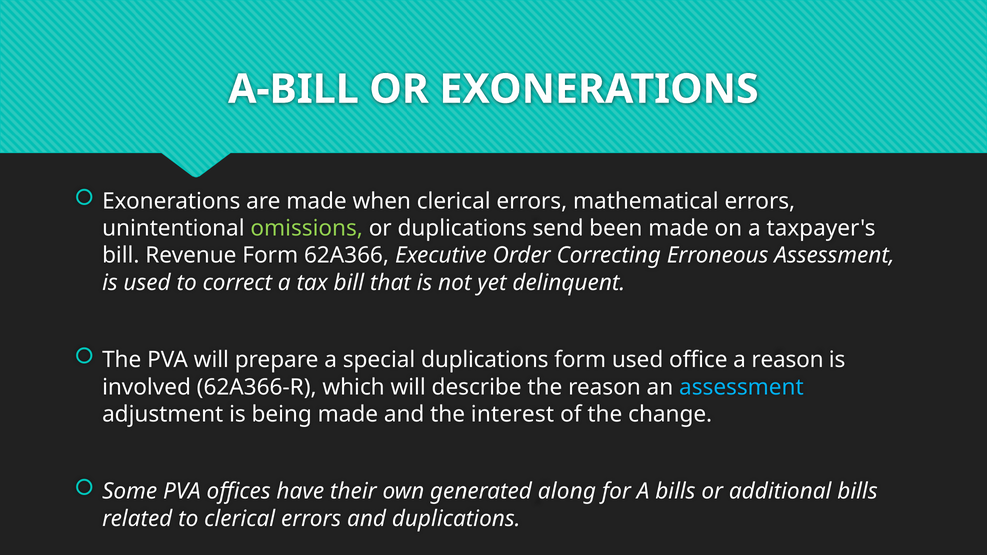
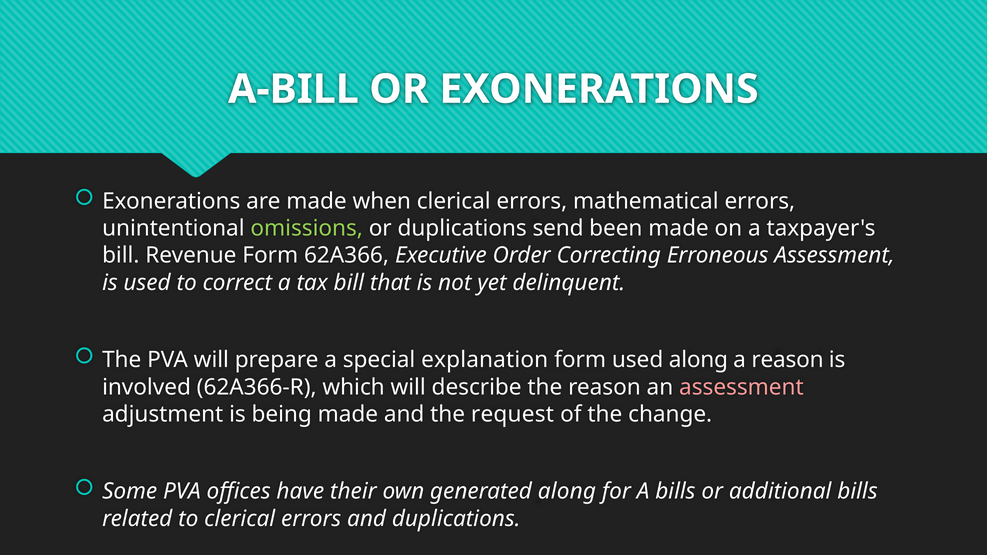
special duplications: duplications -> explanation (485, 360)
used office: office -> along (698, 360)
assessment colour: light blue -> pink (741, 387)
interest: interest -> request (512, 414)
